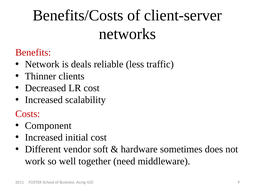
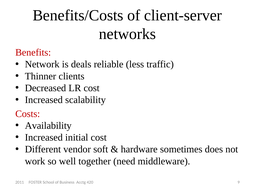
Component: Component -> Availability (48, 126)
